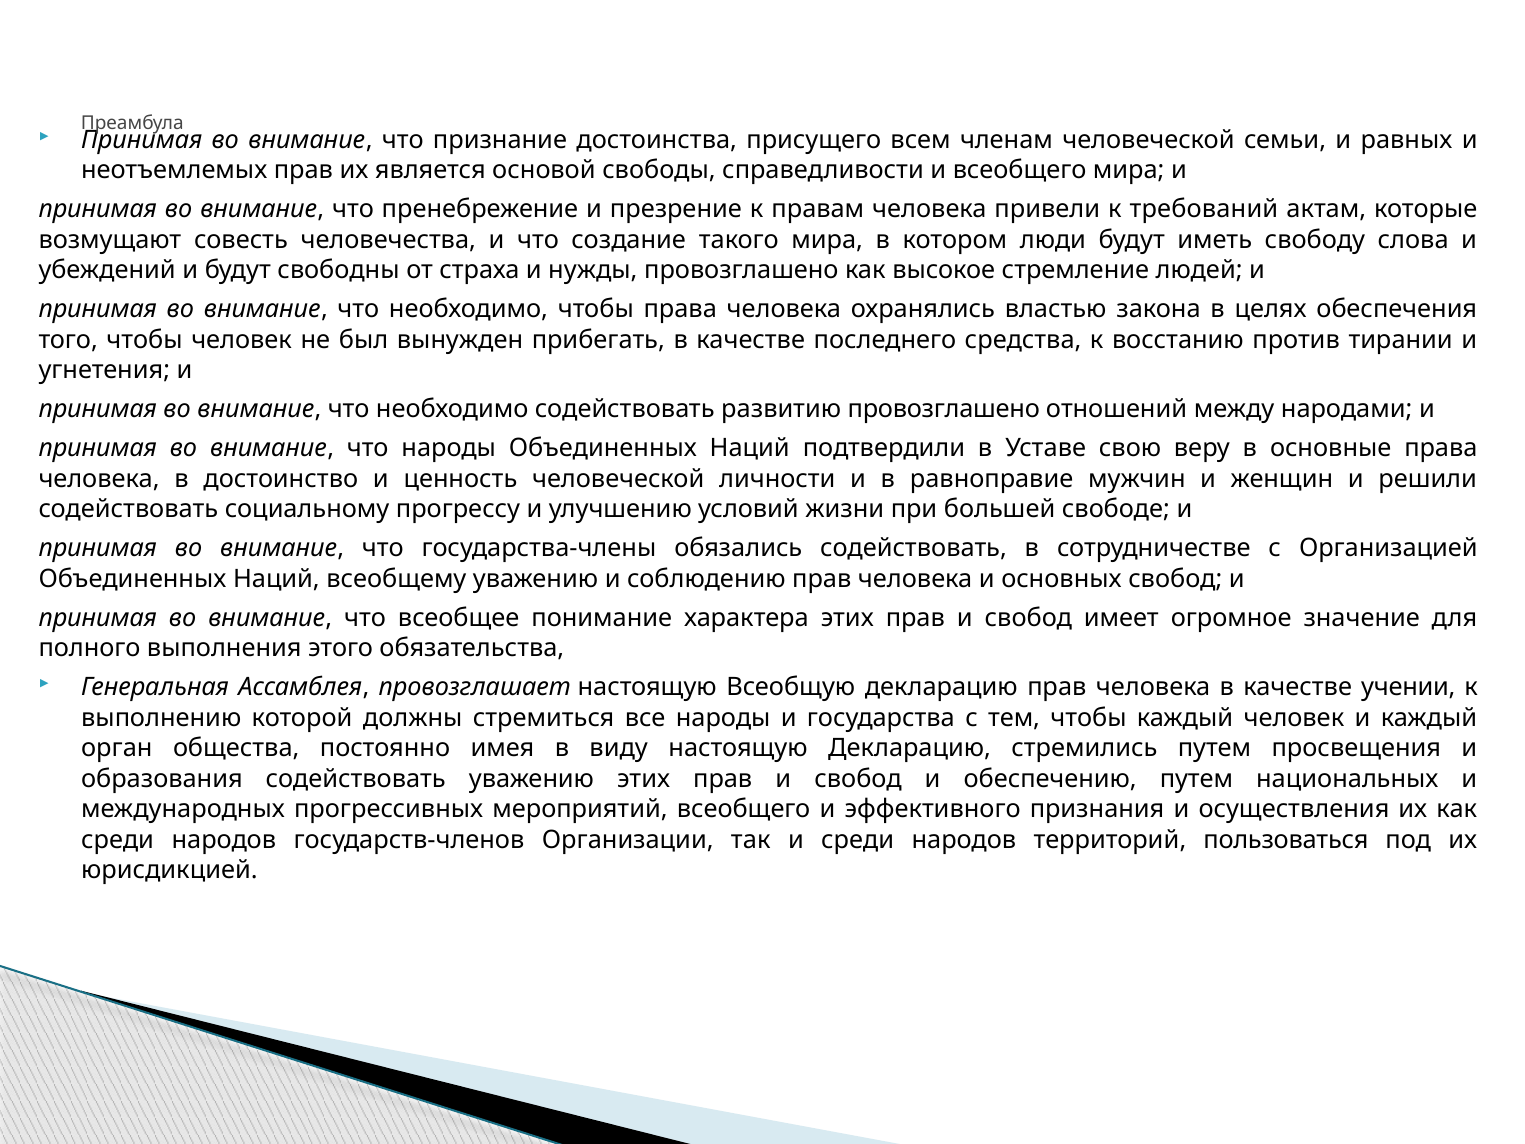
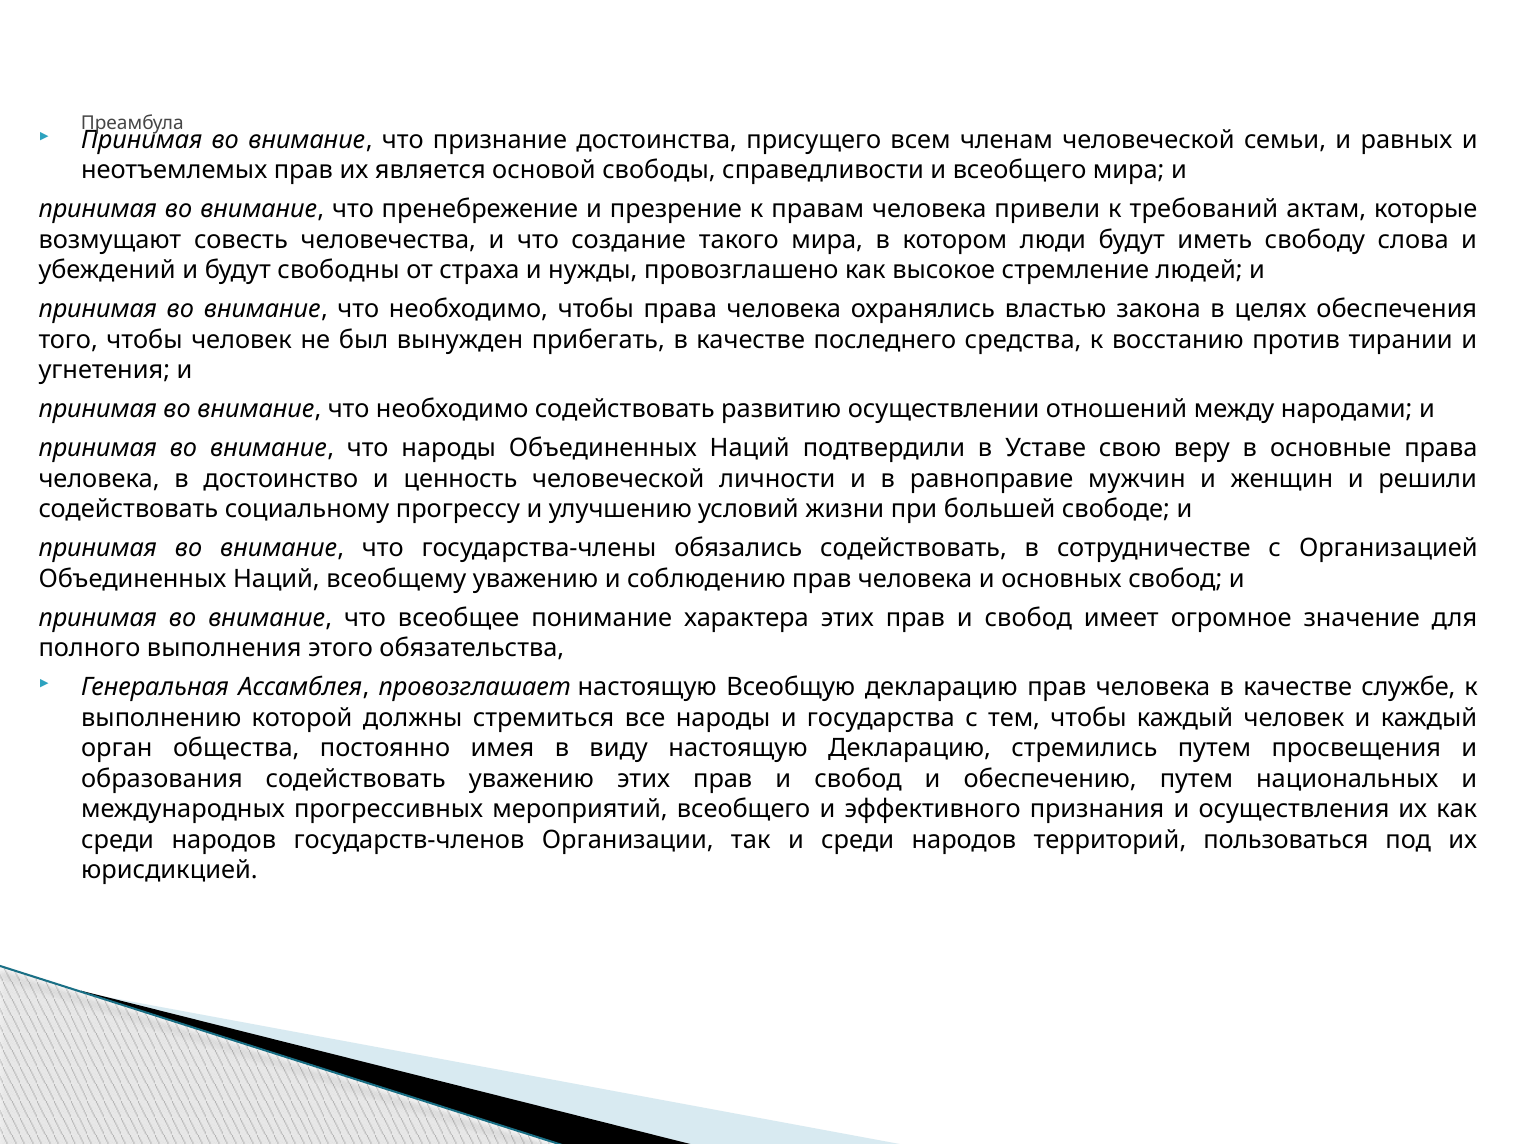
развитию провозглашено: провозглашено -> осуществлении (944, 409)
учении: учении -> службе (1408, 687)
